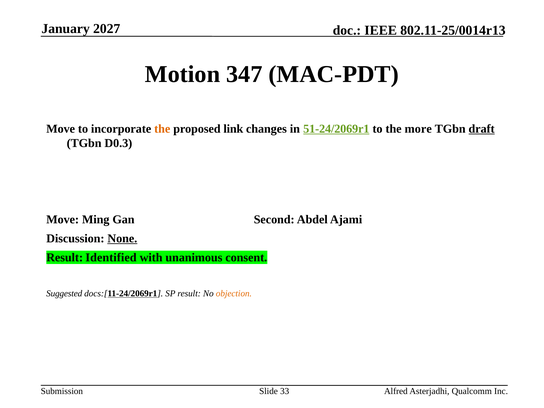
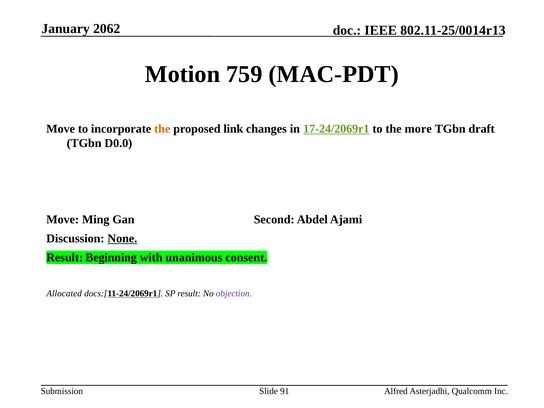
2027: 2027 -> 2062 (107, 29)
347: 347 -> 759 (244, 74)
51-24/2069r1: 51-24/2069r1 -> 17-24/2069r1 (336, 129)
draft underline: present -> none (482, 129)
D0.3: D0.3 -> D0.0 (118, 143)
Identified: Identified -> Beginning (111, 257)
Suggested: Suggested -> Allocated (64, 293)
objection colour: orange -> purple (234, 293)
33: 33 -> 91 (285, 391)
